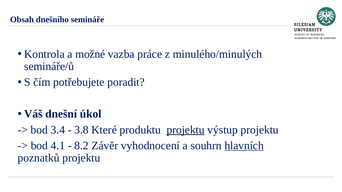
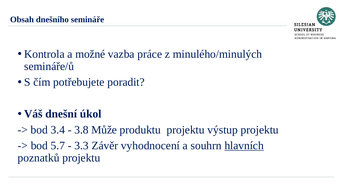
Které: Které -> Může (104, 130)
projektu underline: present -> none (186, 130)
4.1: 4.1 -> 5.7 (58, 146)
8.2: 8.2 -> 3.3 (82, 146)
